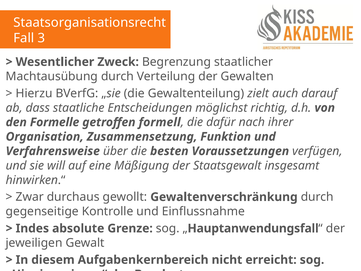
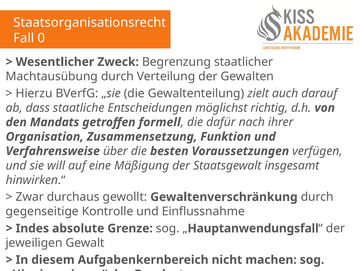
3: 3 -> 0 (41, 38)
Formelle: Formelle -> Mandats (55, 122)
erreicht: erreicht -> machen (271, 260)
